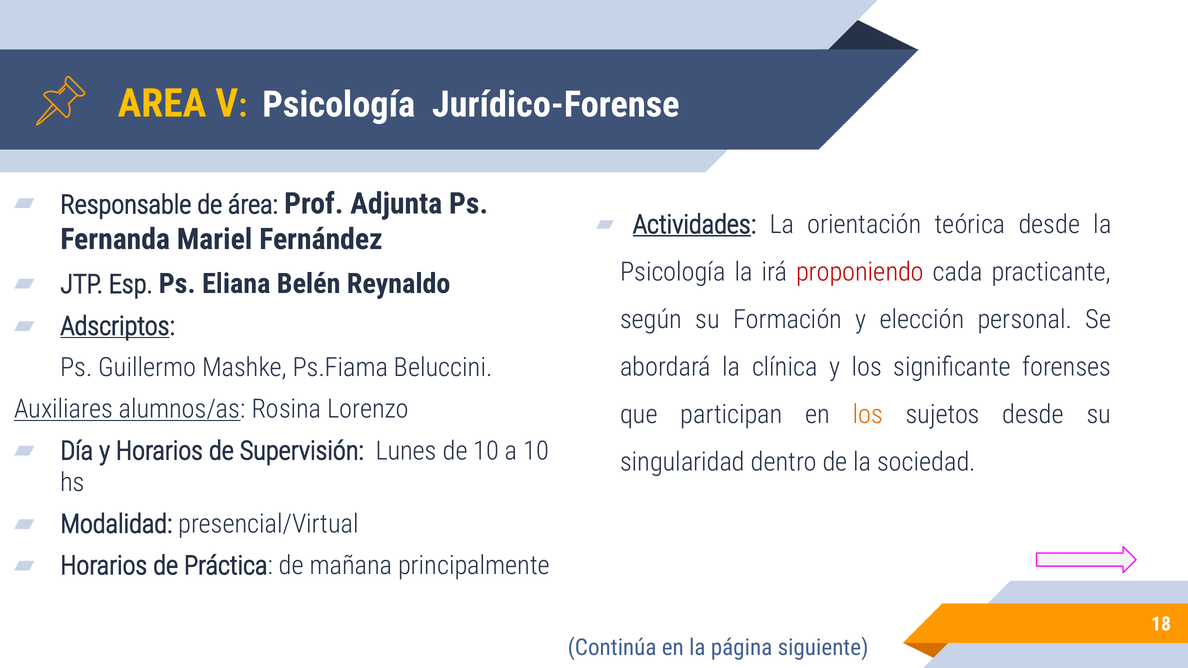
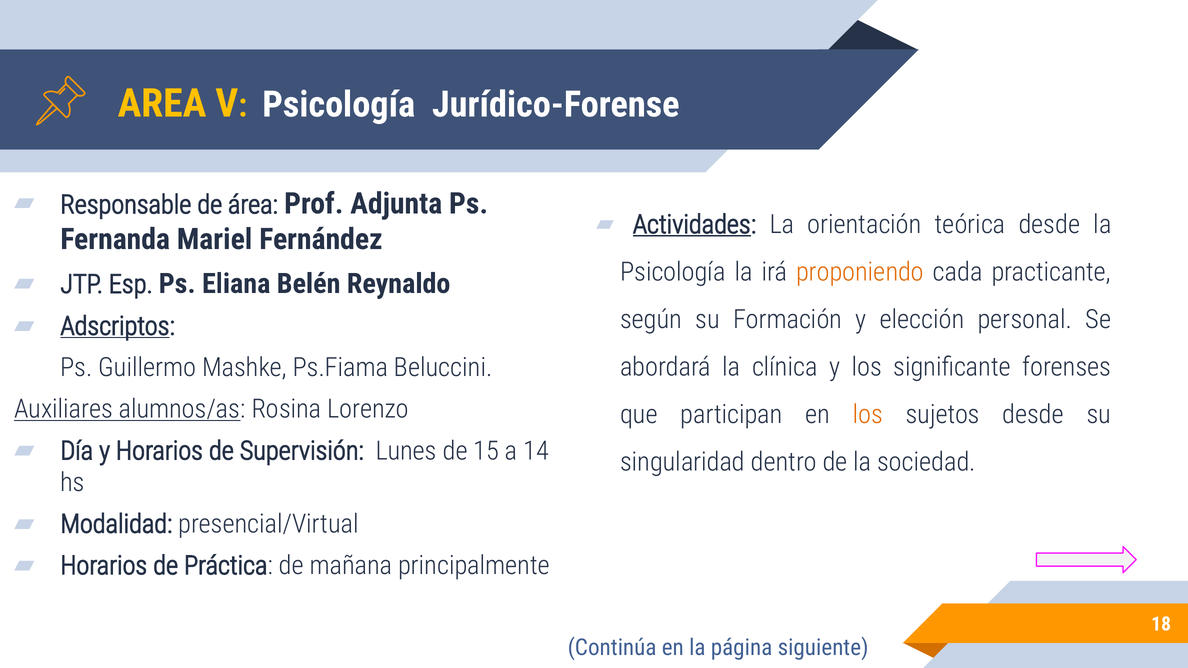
proponiendo colour: red -> orange (860, 272)
de 10: 10 -> 15 (486, 451)
a 10: 10 -> 14 (536, 451)
